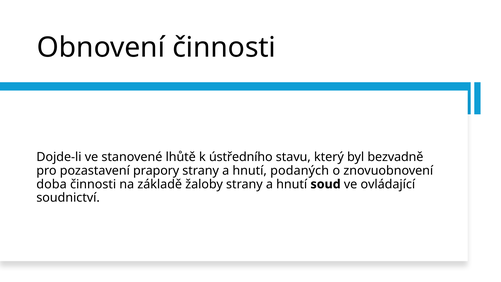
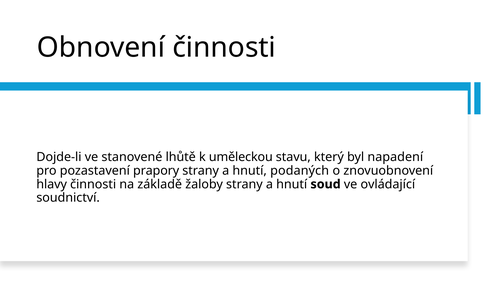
ústředního: ústředního -> uměleckou (241, 157)
bezvadně: bezvadně -> napadení (395, 157)
doba: doba -> hlavy (52, 184)
